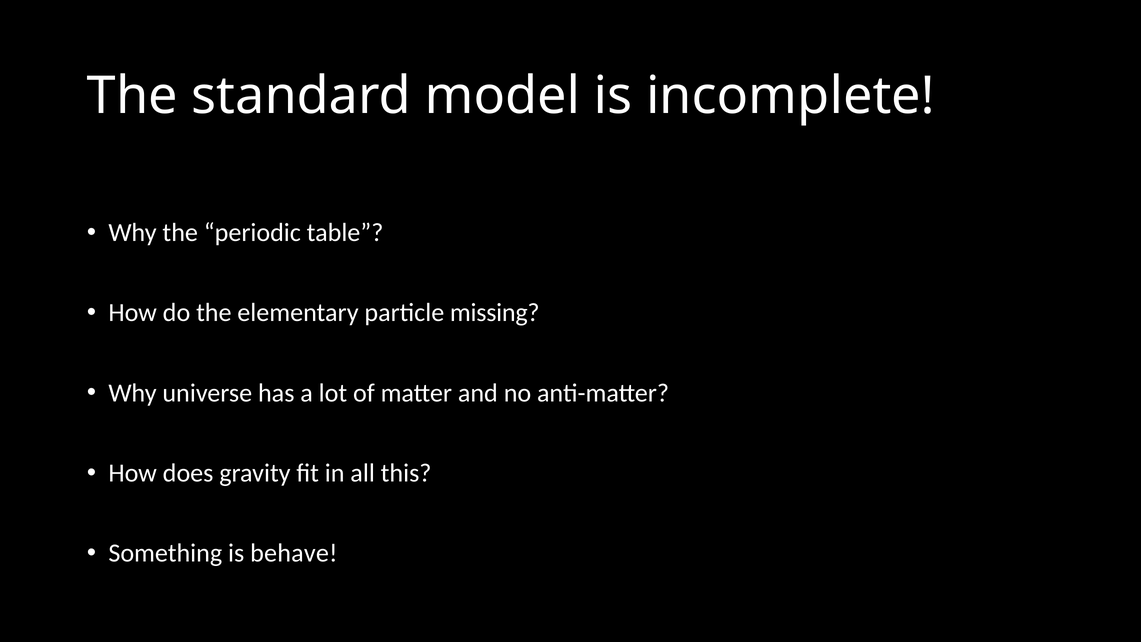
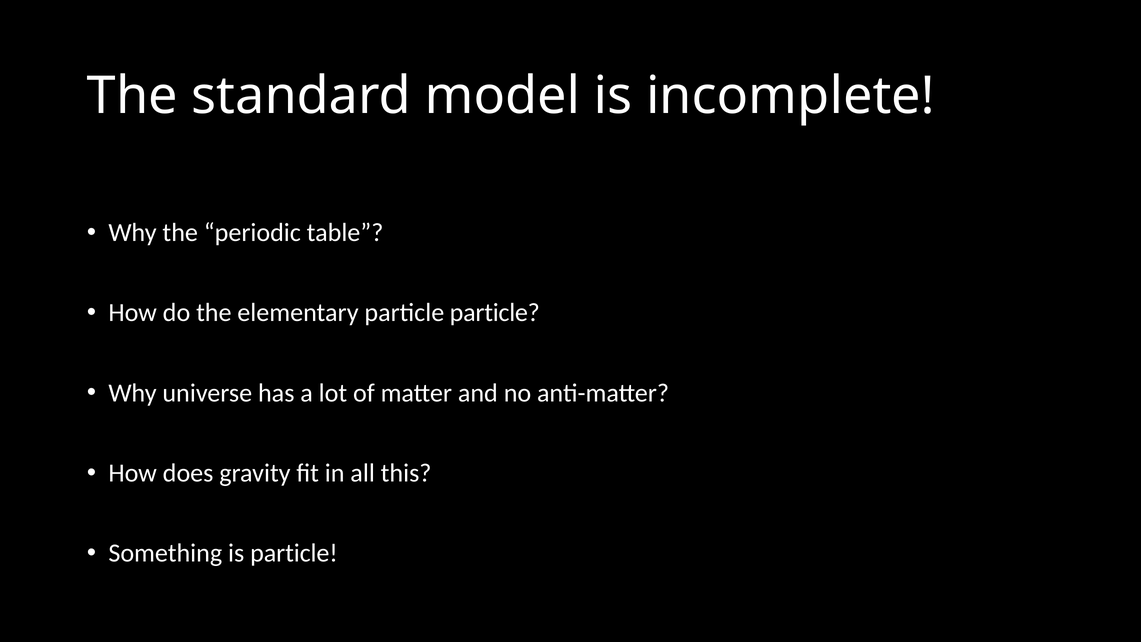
particle missing: missing -> particle (495, 313)
is behave: behave -> particle (294, 553)
